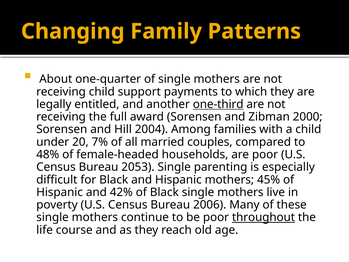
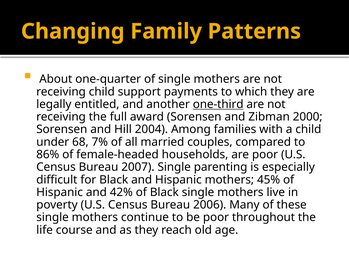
20: 20 -> 68 (80, 142)
48%: 48% -> 86% (48, 154)
2053: 2053 -> 2007 (138, 167)
throughout underline: present -> none (263, 217)
